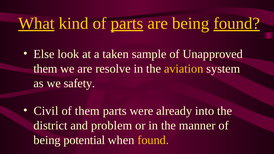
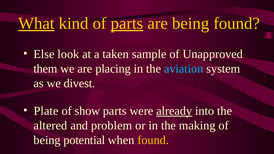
found underline: present -> none (237, 23)
resolve: resolve -> placing (113, 69)
aviation colour: yellow -> light blue (184, 69)
safety: safety -> divest (79, 83)
Civil: Civil -> Plate (46, 111)
of them: them -> show (87, 111)
already underline: none -> present (174, 111)
district: district -> altered (50, 126)
manner: manner -> making (197, 126)
